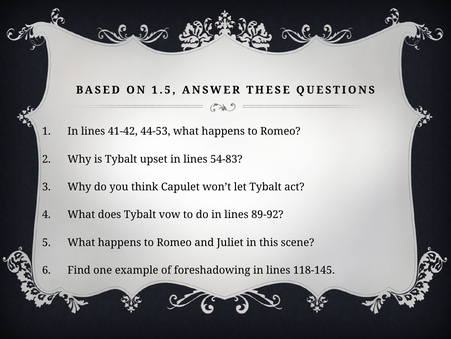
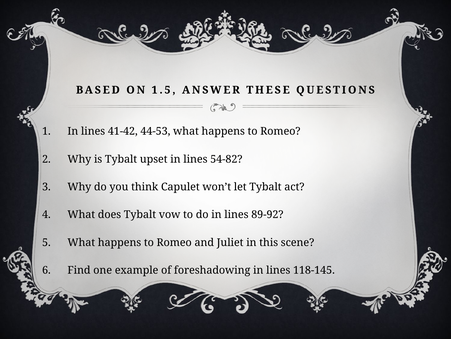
54-83: 54-83 -> 54-82 (226, 159)
